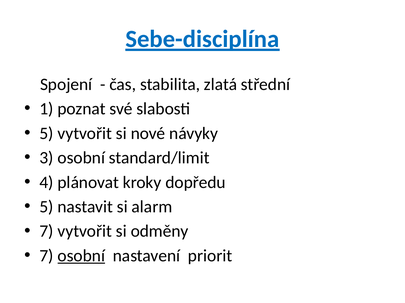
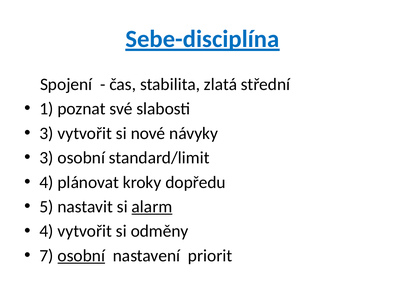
5: 5 -> 3 (47, 134)
alarm underline: none -> present (152, 207)
7: 7 -> 4 (47, 232)
